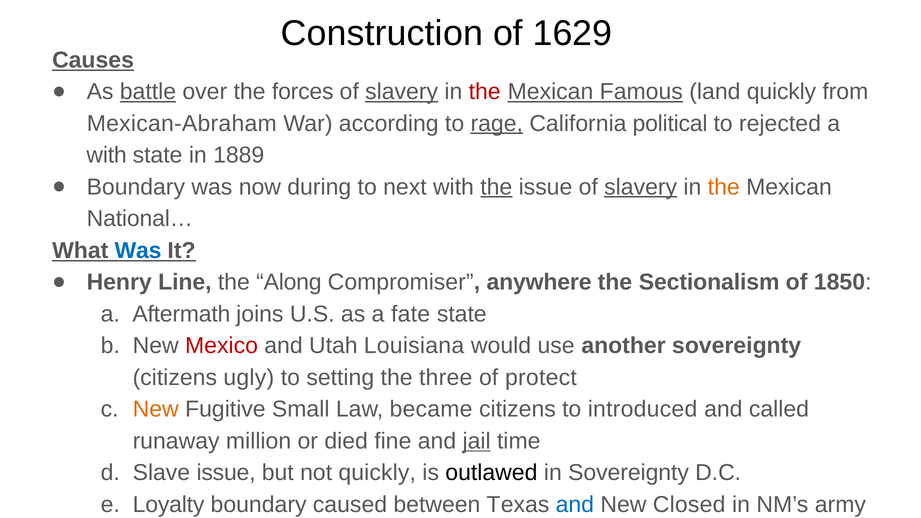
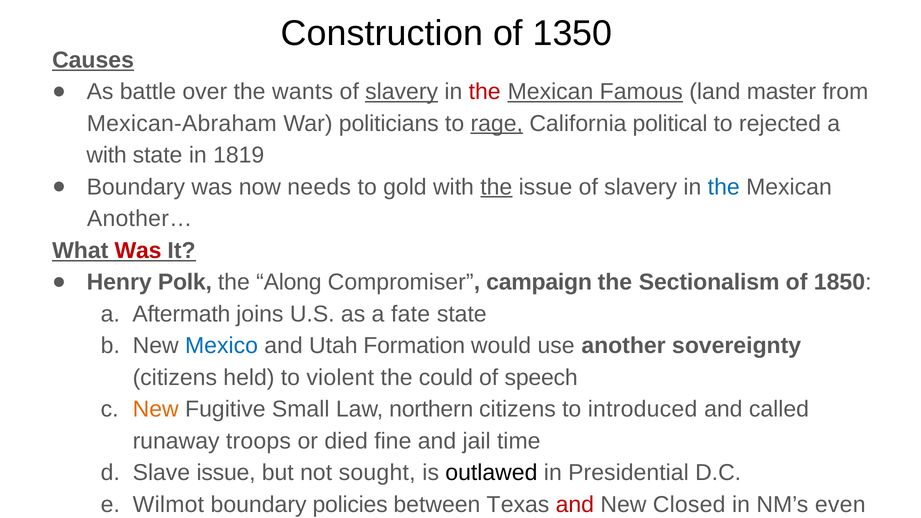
1629: 1629 -> 1350 (573, 33)
battle underline: present -> none (148, 92)
forces: forces -> wants (303, 92)
land quickly: quickly -> master (781, 92)
according: according -> politicians (389, 123)
1889: 1889 -> 1819 (239, 155)
during: during -> needs (319, 187)
next: next -> gold (405, 187)
slavery underline: present -> none (641, 187)
the colour: orange -> blue (724, 187)
National…: National… -> Another… (140, 219)
Was colour: blue -> red (138, 251)
Line: Line -> Polk (185, 282)
anywhere: anywhere -> campaign (539, 282)
Mexico colour: red -> blue (221, 346)
Louisiana: Louisiana -> Formation (414, 346)
ugly: ugly -> held (249, 378)
setting: setting -> violent (340, 378)
three: three -> could (446, 378)
protect: protect -> speech (541, 378)
became: became -> northern (431, 409)
million: million -> troops (258, 441)
jail underline: present -> none (477, 441)
not quickly: quickly -> sought (377, 473)
in Sovereignty: Sovereignty -> Presidential (628, 473)
Loyalty: Loyalty -> Wilmot (168, 505)
caused: caused -> policies (350, 505)
and colour: blue -> red (575, 505)
army: army -> even (840, 505)
